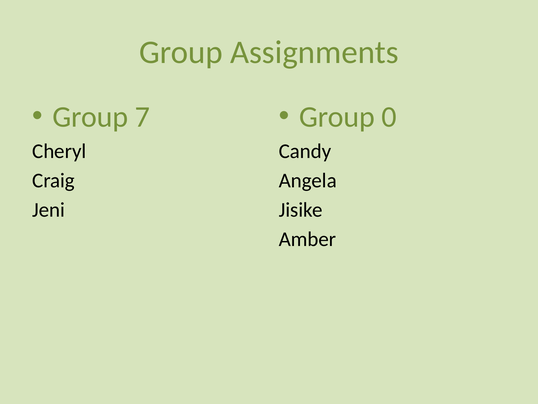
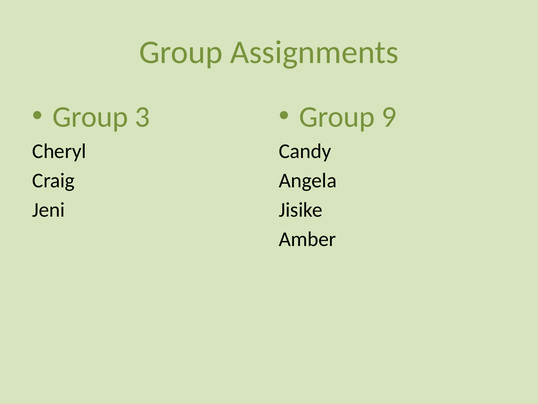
7: 7 -> 3 (143, 117)
0: 0 -> 9 (389, 117)
